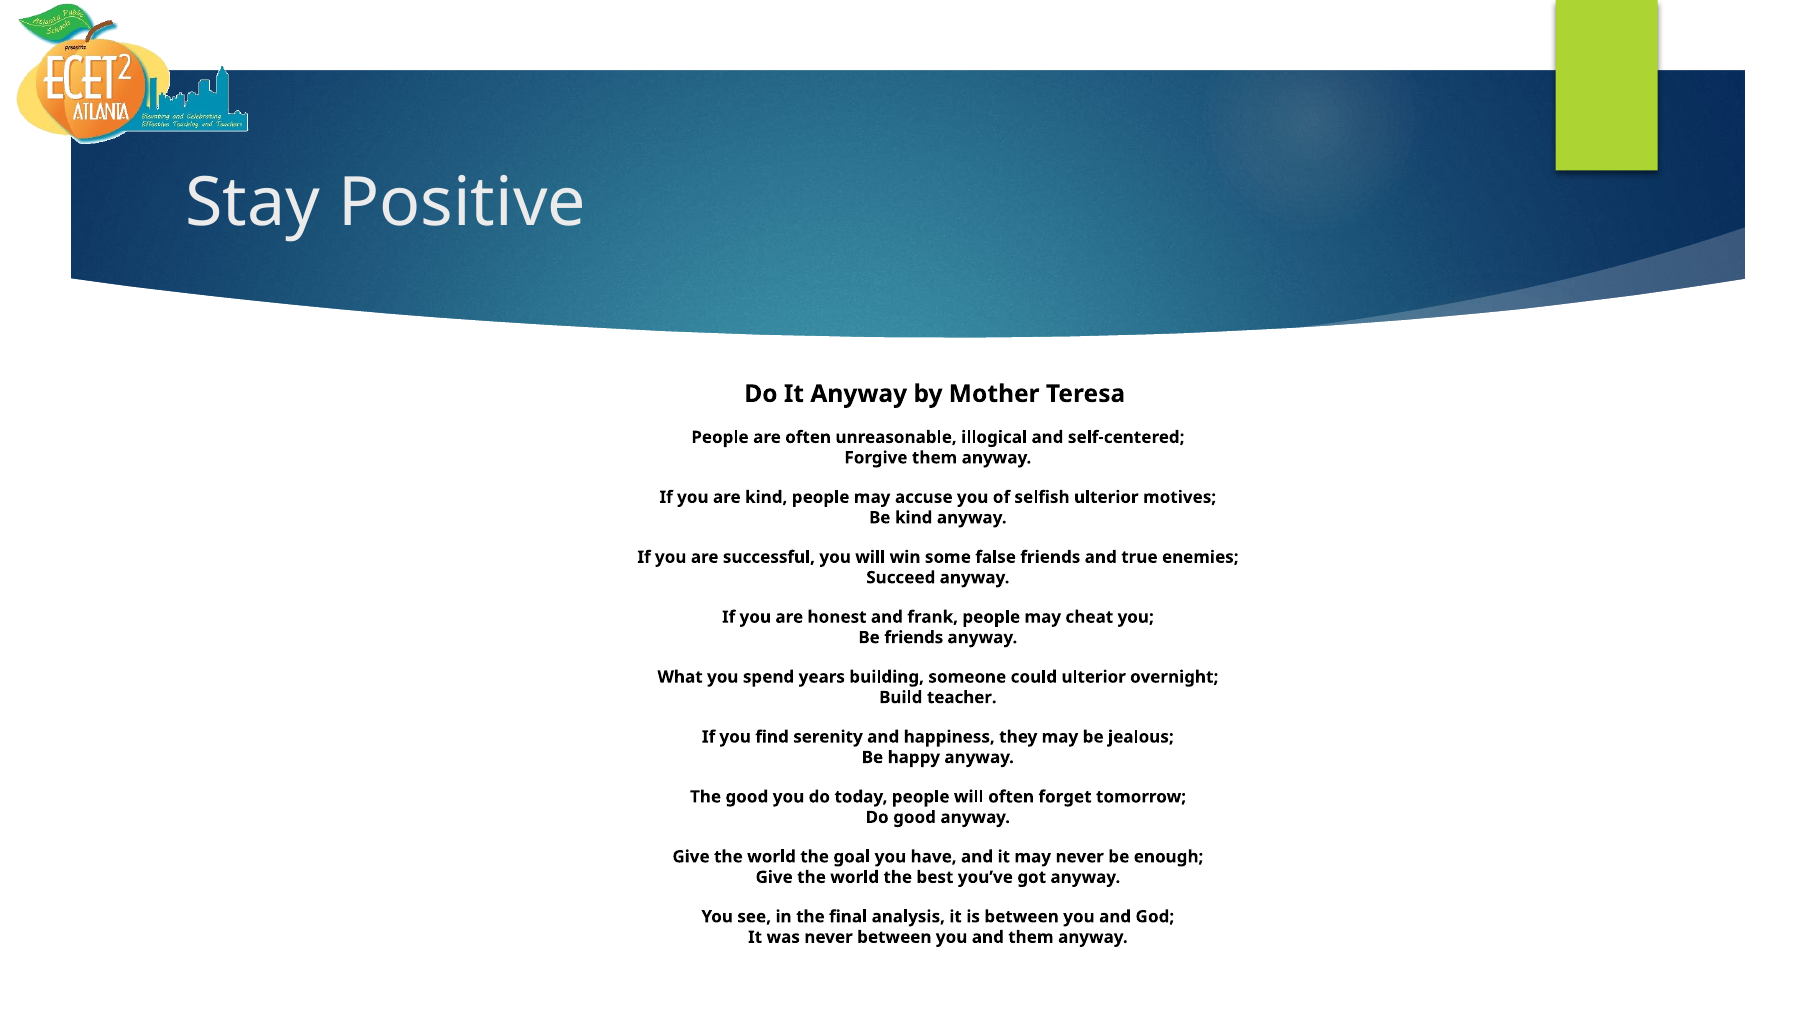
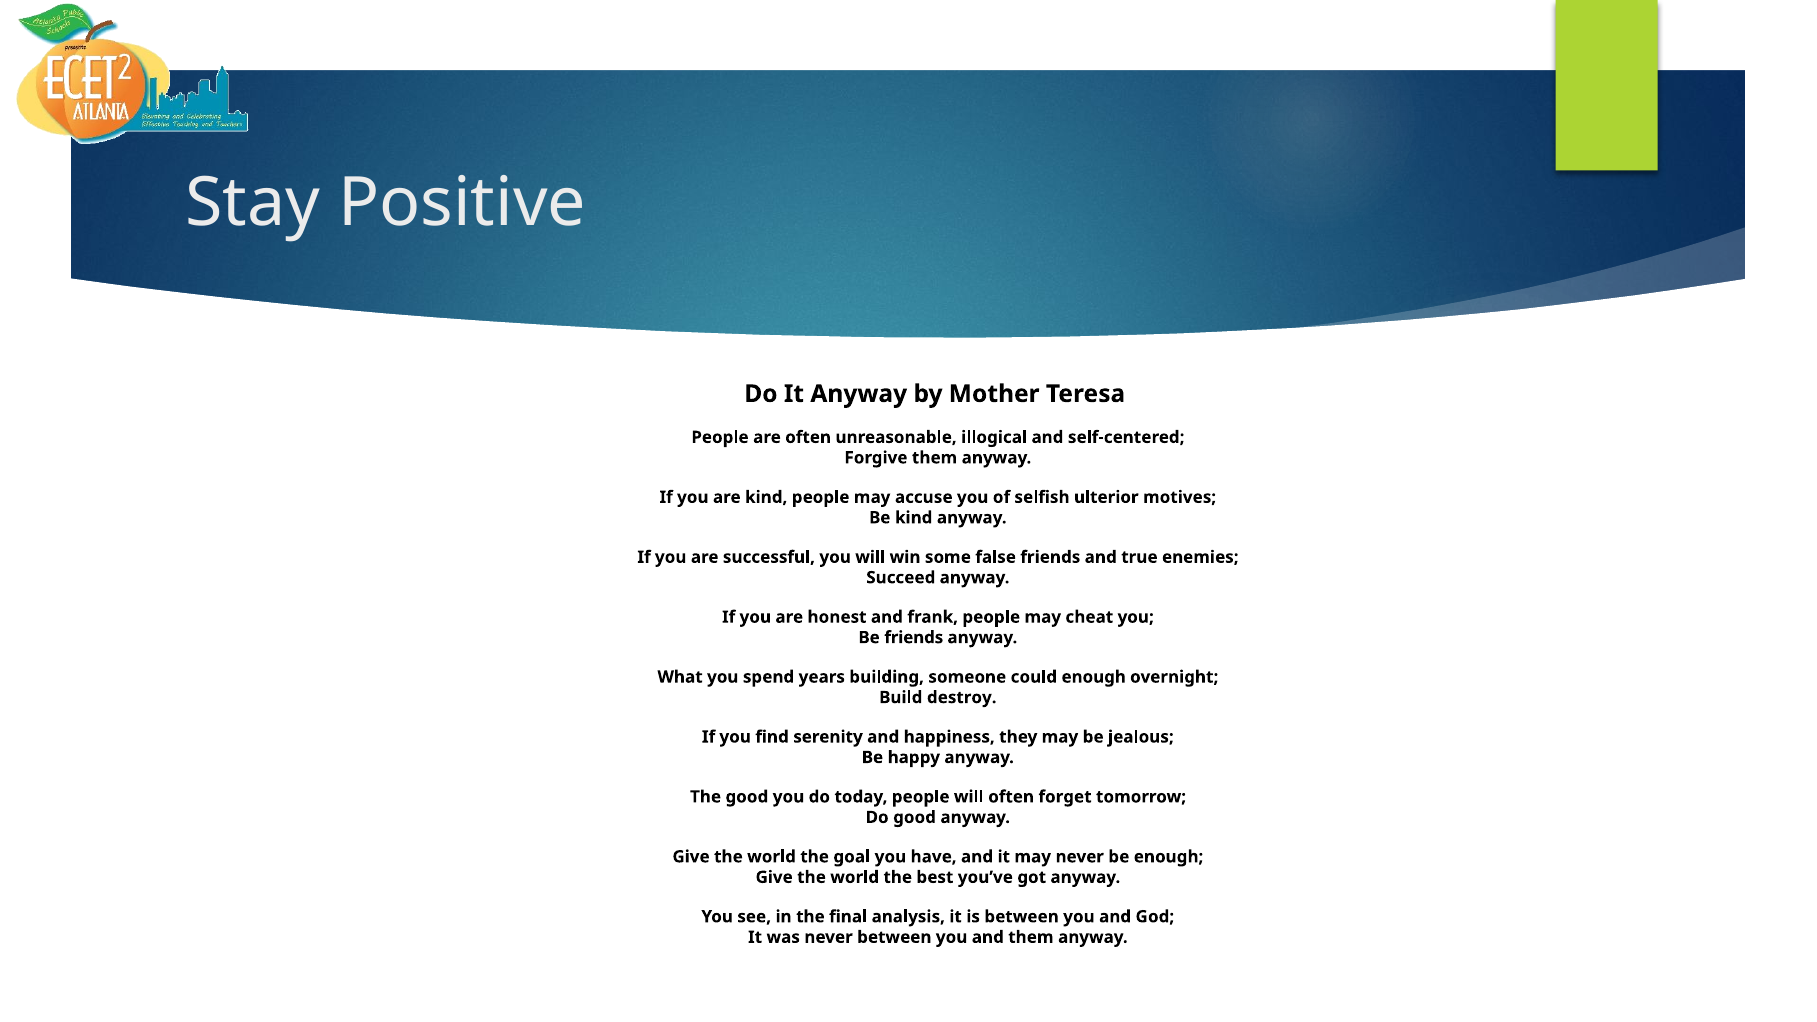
could ulterior: ulterior -> enough (1094, 677)
teacher: teacher -> destroy (962, 698)
